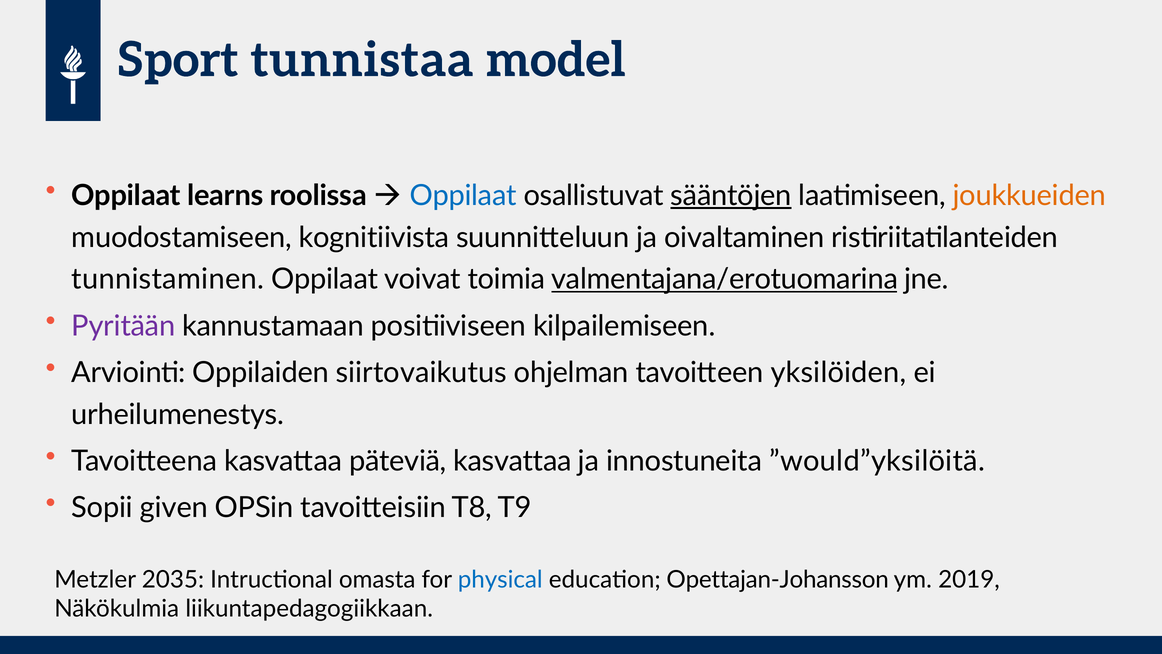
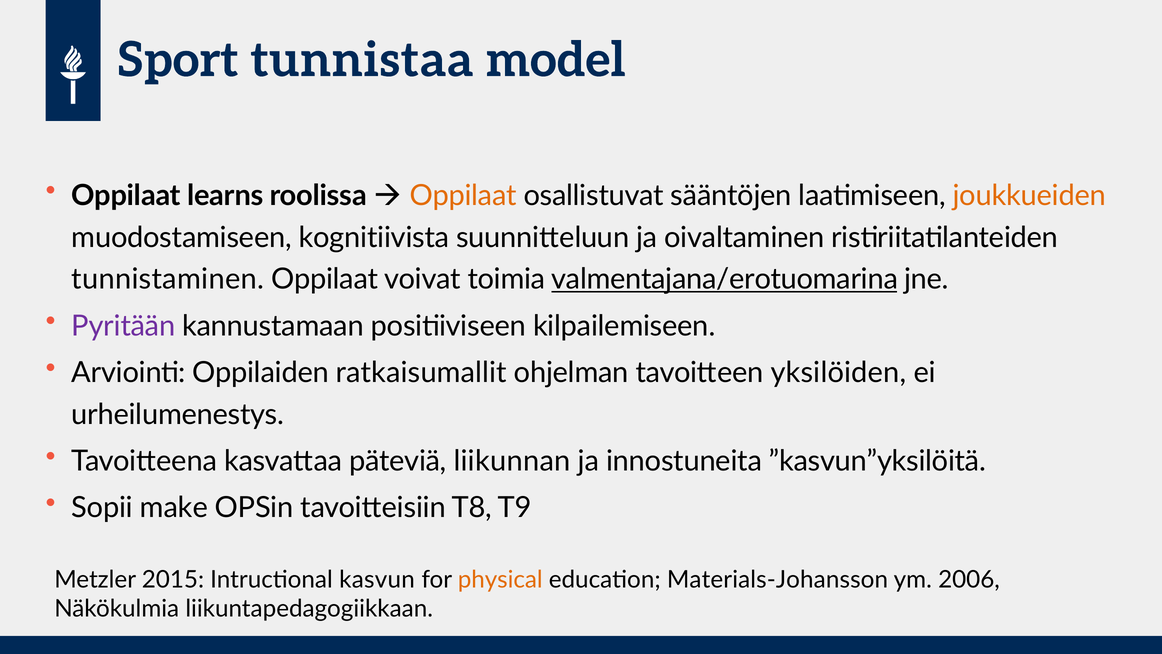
Oppilaat colour: blue -> orange (463, 195)
sääntöjen underline: present -> none (731, 195)
siirtovaikutus: siirtovaikutus -> ratkaisumallit (421, 372)
päteviä kasvattaa: kasvattaa -> liikunnan (512, 461)
”would”yksilöitä: ”would”yksilöitä -> ”kasvun”yksilöitä (877, 461)
given: given -> make (174, 508)
2035: 2035 -> 2015 (173, 579)
omasta: omasta -> kasvun (377, 579)
physical colour: blue -> orange (500, 579)
Opettajan-Johansson: Opettajan-Johansson -> Materials-Johansson (777, 579)
2019: 2019 -> 2006 (969, 579)
